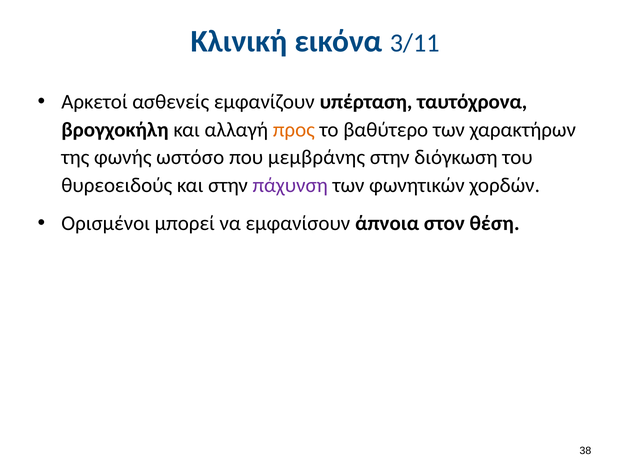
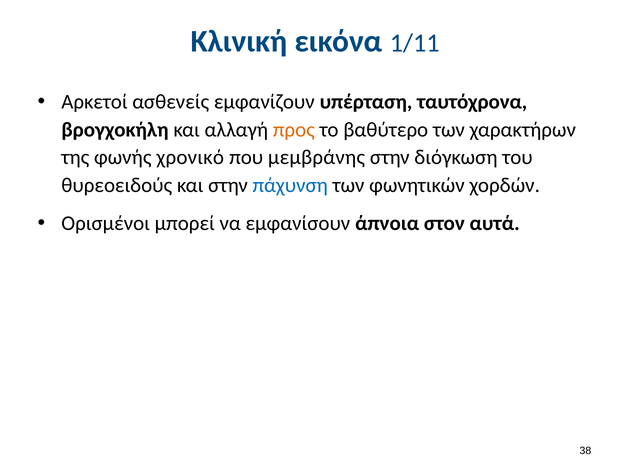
3/11: 3/11 -> 1/11 (415, 43)
ωστόσο: ωστόσο -> χρονικό (190, 157)
πάχυνση colour: purple -> blue (290, 185)
θέση: θέση -> αυτά (495, 223)
